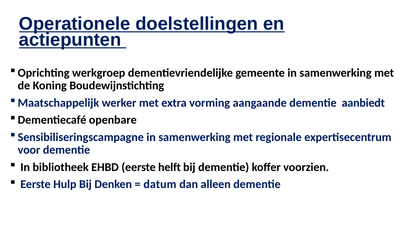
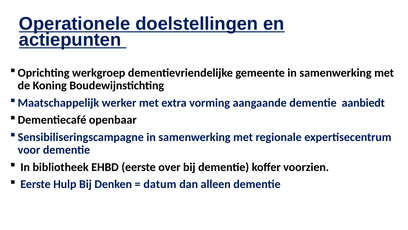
openbare: openbare -> openbaar (113, 120)
helft: helft -> over (169, 167)
